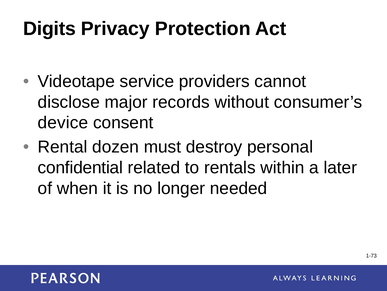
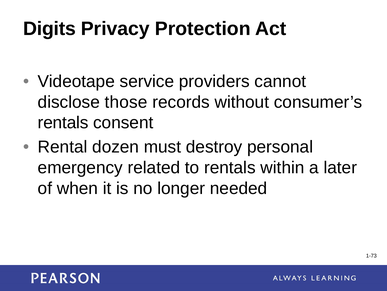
major: major -> those (126, 102)
device: device -> rentals (63, 122)
confidential: confidential -> emergency (80, 167)
